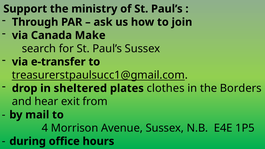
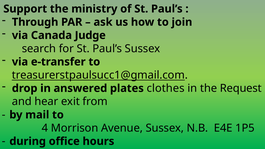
Make: Make -> Judge (90, 35)
sheltered: sheltered -> answered (80, 88)
Borders: Borders -> Request (241, 88)
